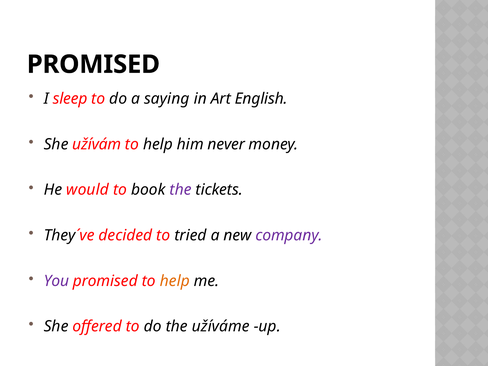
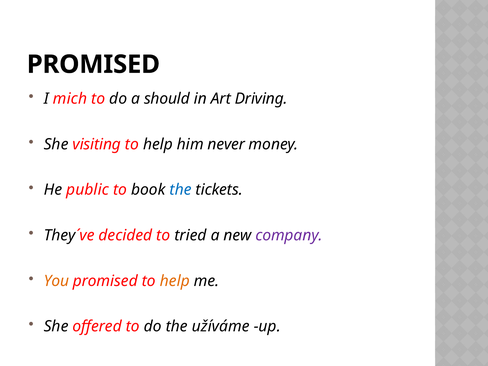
sleep: sleep -> mich (70, 99)
saying: saying -> should (167, 99)
English: English -> Driving (261, 99)
užívám: užívám -> visiting (97, 144)
would: would -> public (88, 190)
the colour: purple -> blue (181, 190)
You colour: purple -> orange (56, 281)
